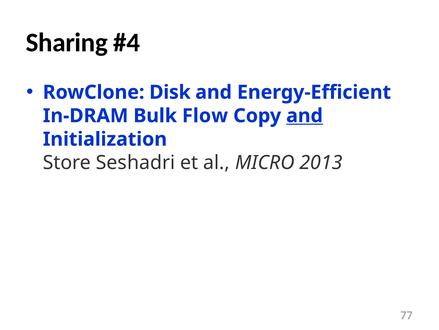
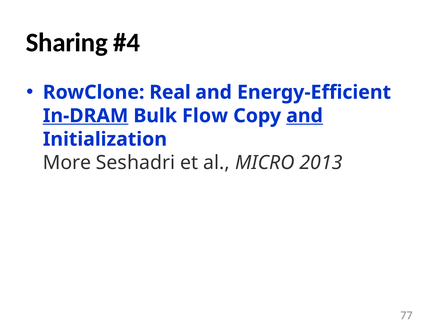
Disk: Disk -> Real (170, 92)
In-DRAM underline: none -> present (86, 116)
Store: Store -> More (67, 162)
